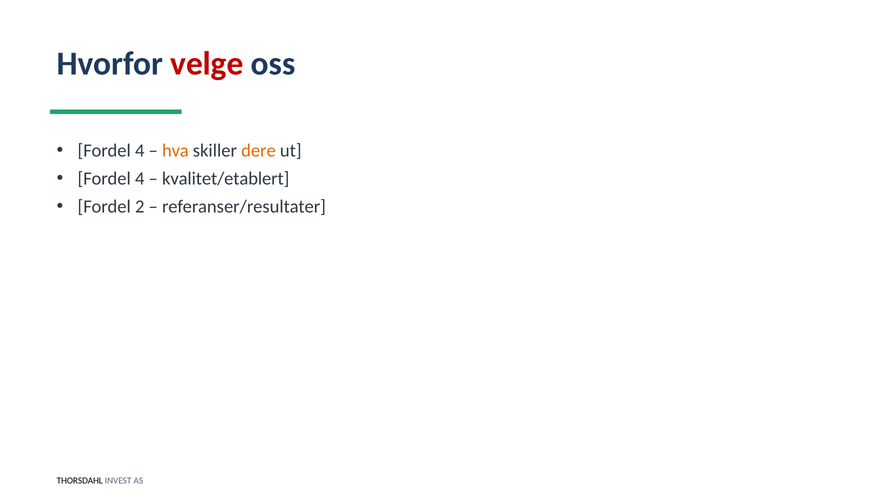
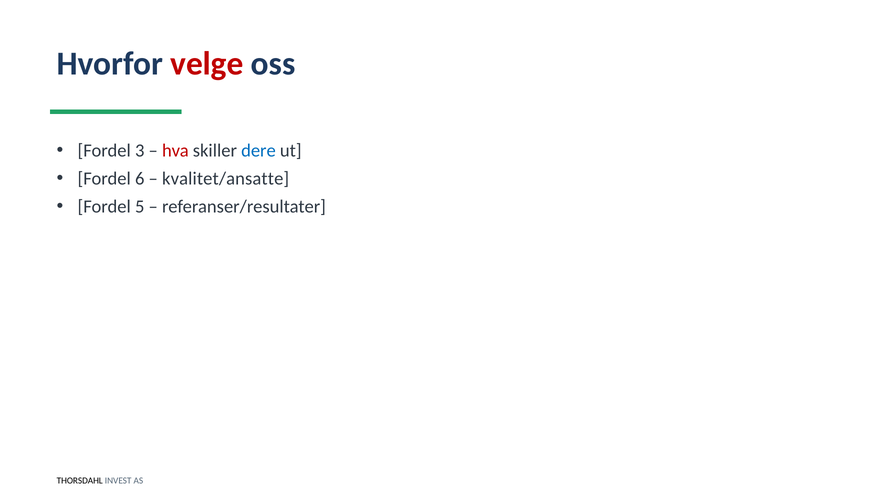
4: 4 -> 3 (140, 151)
hva colour: orange -> red (175, 151)
dere colour: orange -> blue (258, 151)
4: 4 -> 6 (140, 179)
kvalitet/etablert: kvalitet/etablert -> kvalitet/ansatte (226, 179)
2: 2 -> 5 (140, 207)
